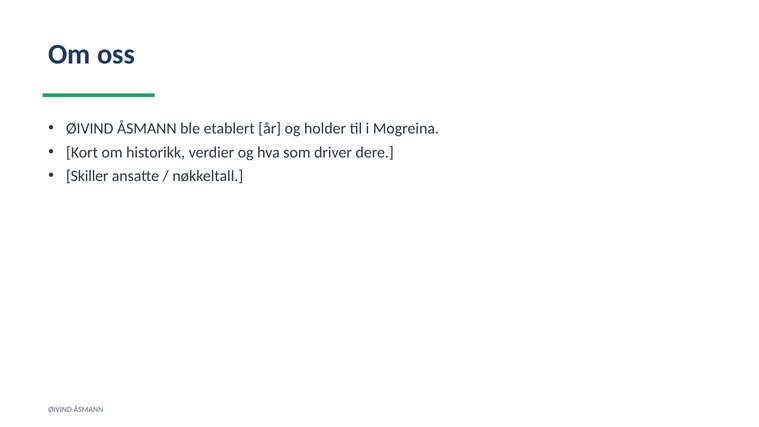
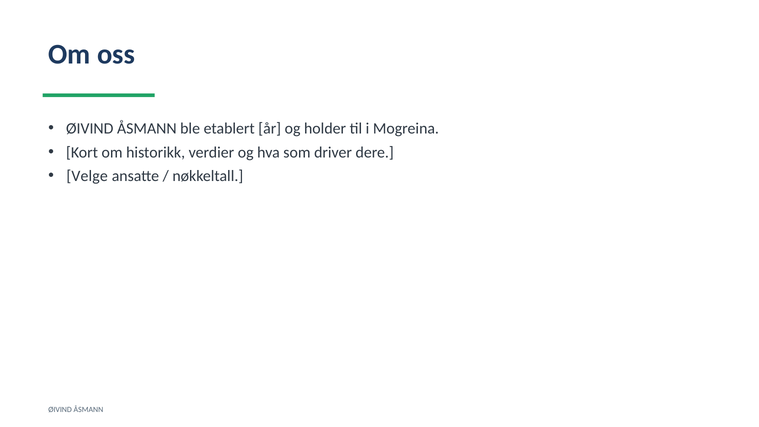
Skiller: Skiller -> Velge (87, 176)
